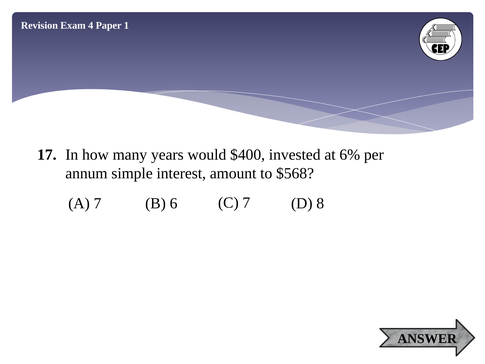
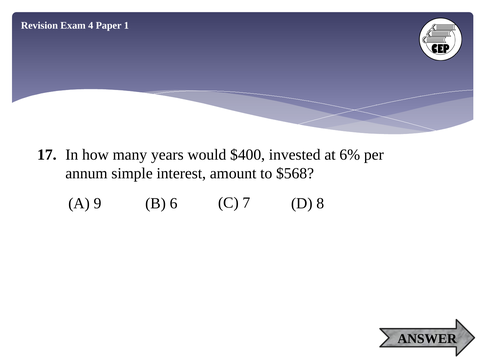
A 7: 7 -> 9 (98, 203)
